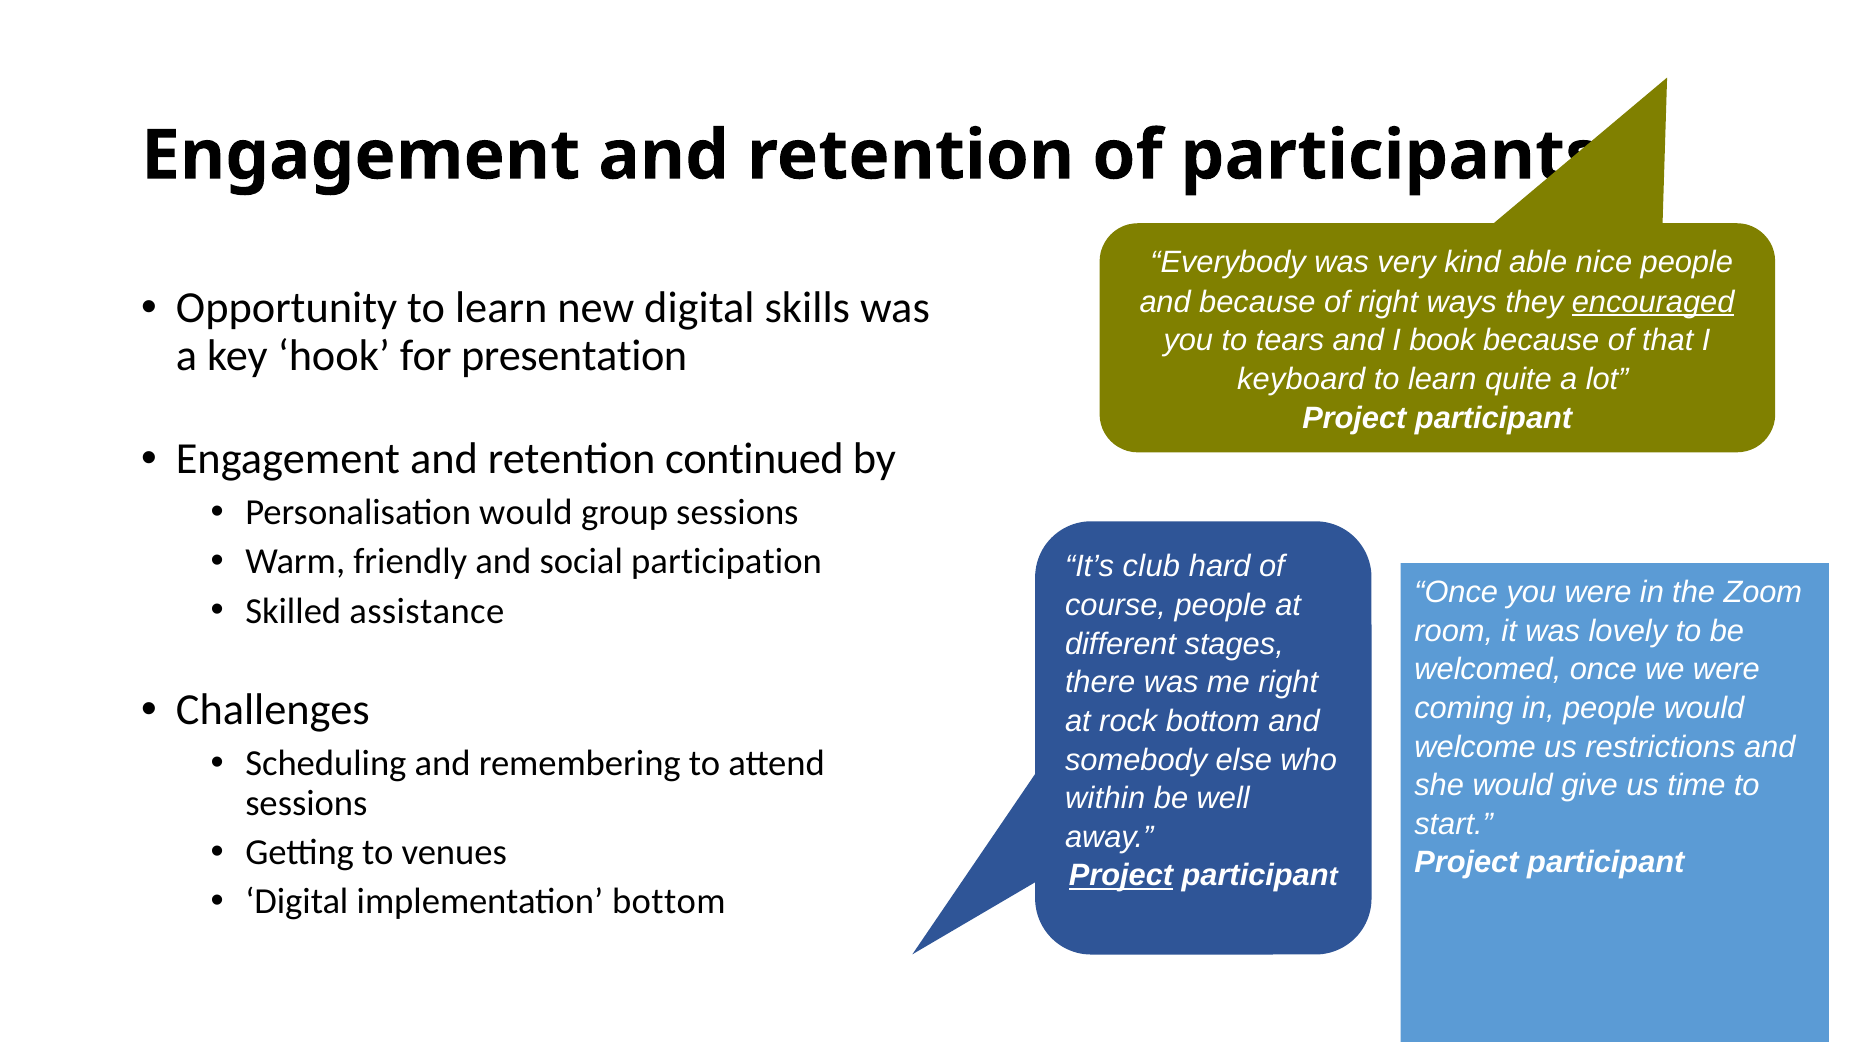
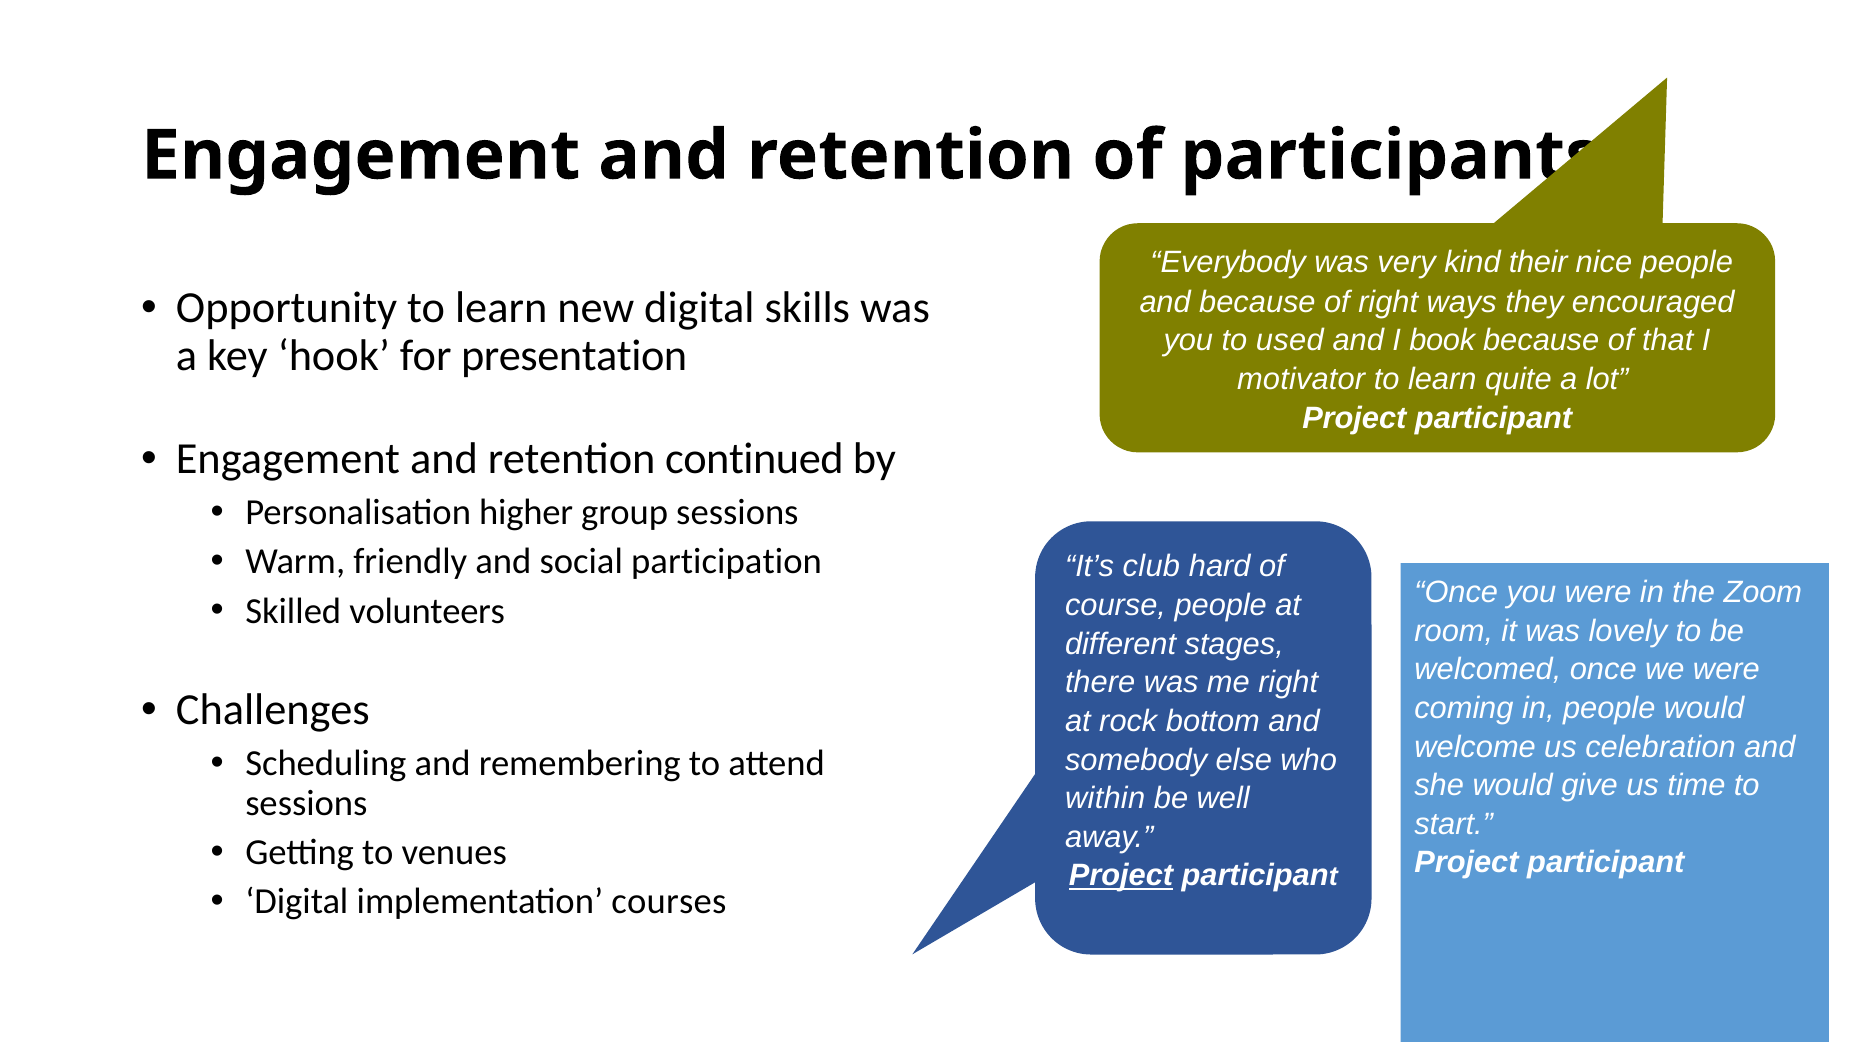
able: able -> their (1538, 263)
encouraged underline: present -> none (1653, 302)
tears: tears -> used (1290, 341)
keyboard: keyboard -> motivator (1301, 379)
Personalisation would: would -> higher (526, 512)
assistance: assistance -> volunteers (427, 611)
restrictions: restrictions -> celebration (1661, 747)
implementation bottom: bottom -> courses (669, 901)
